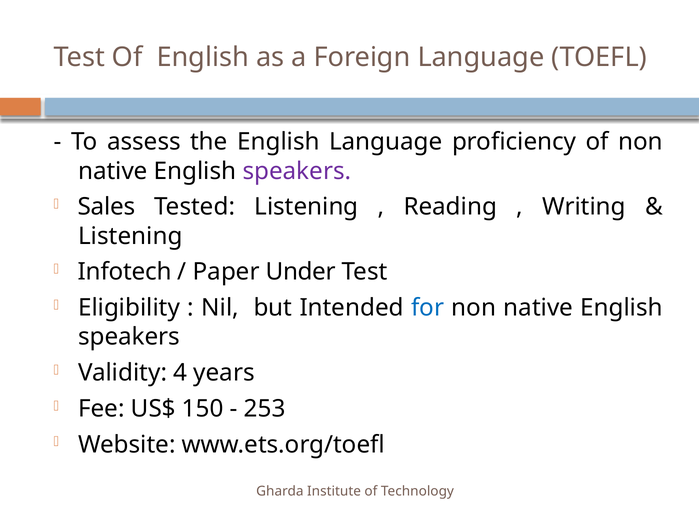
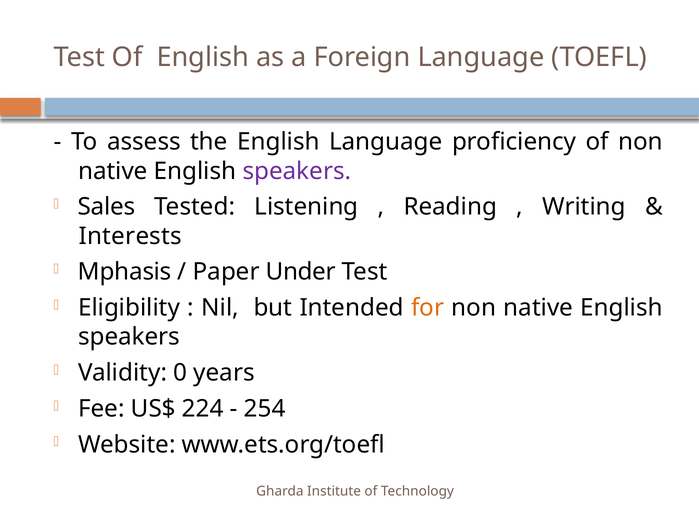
Listening: Listening -> Interests (130, 236)
Infotech: Infotech -> Mphasis (125, 272)
for colour: blue -> orange (428, 308)
4: 4 -> 0 (180, 373)
150: 150 -> 224 (203, 409)
253: 253 -> 254 (265, 409)
